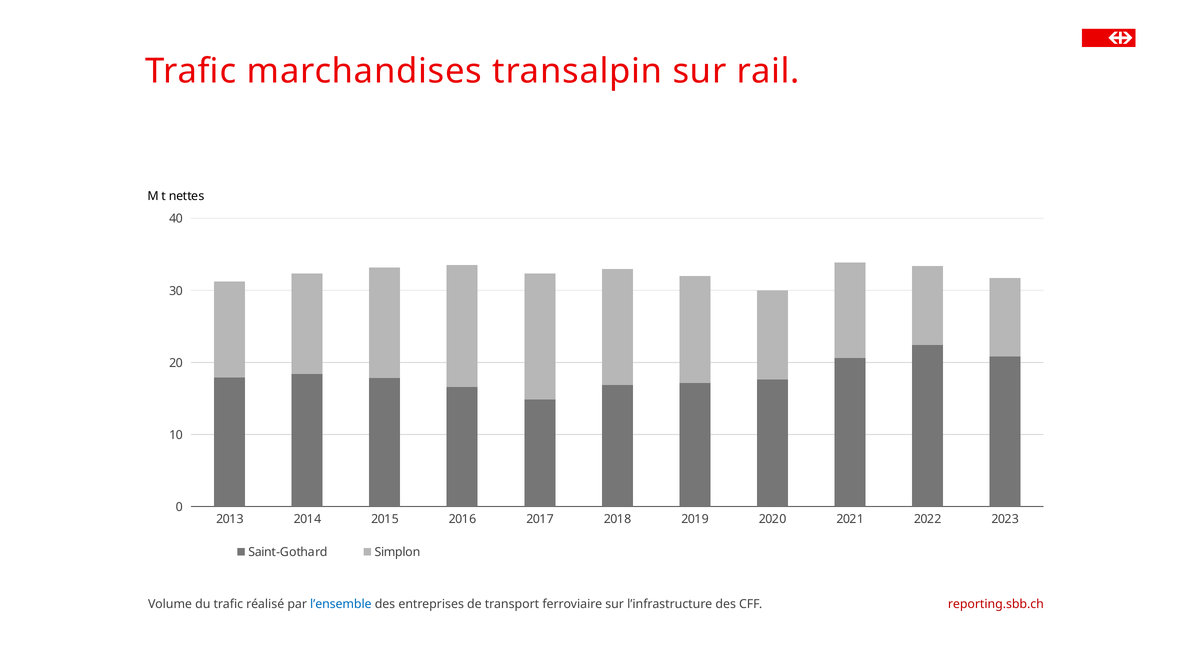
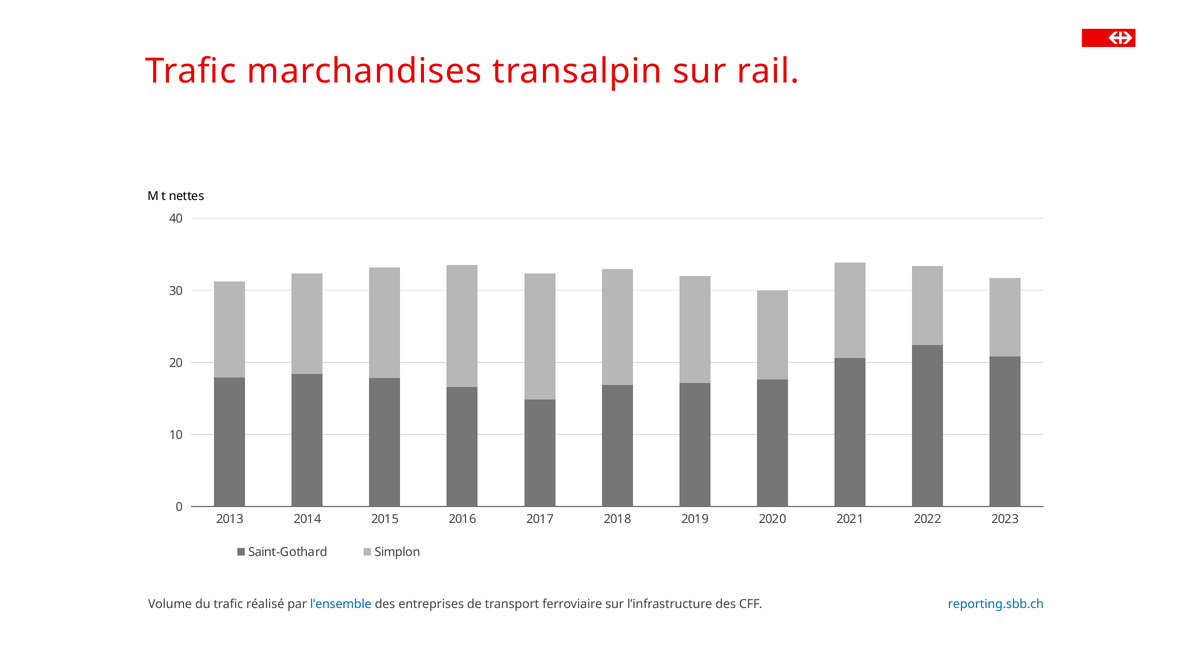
reporting.sbb.ch colour: red -> blue (996, 604)
